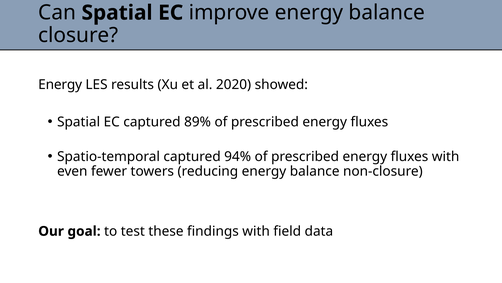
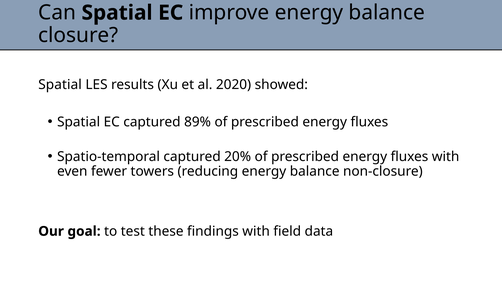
Energy: Energy -> Spatial (60, 84)
94%: 94% -> 20% (238, 156)
